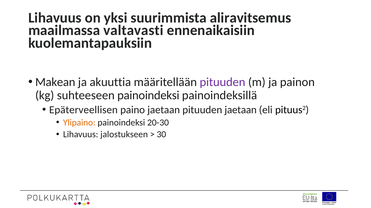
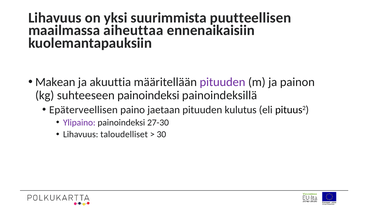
aliravitsemus: aliravitsemus -> puutteellisen (251, 18)
valtavasti: valtavasti -> aiheuttaa (133, 30)
pituuden jaetaan: jaetaan -> kulutus (241, 110)
Ylipaino colour: orange -> purple (79, 123)
20-30: 20-30 -> 27-30 (158, 123)
jalostukseen: jalostukseen -> taloudelliset (124, 135)
